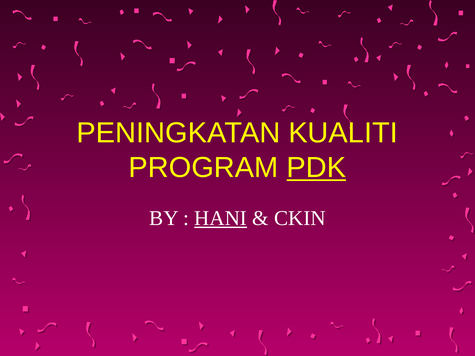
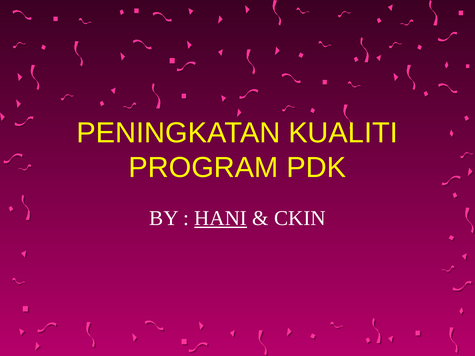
PDK underline: present -> none (316, 168)
